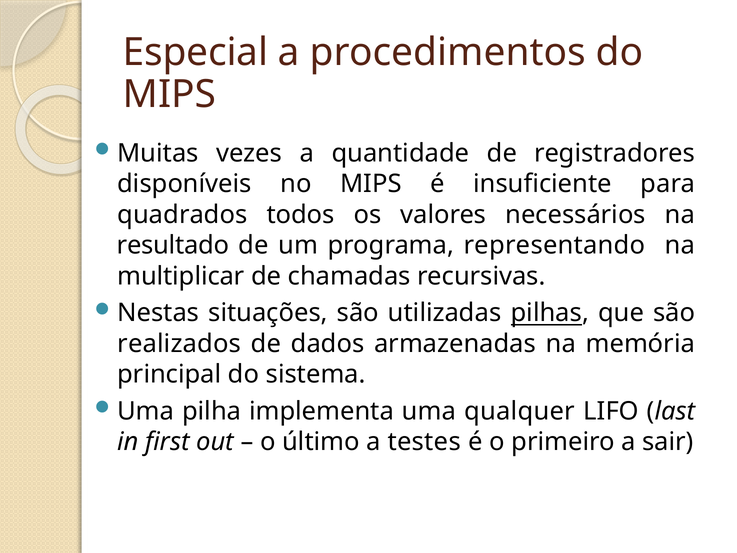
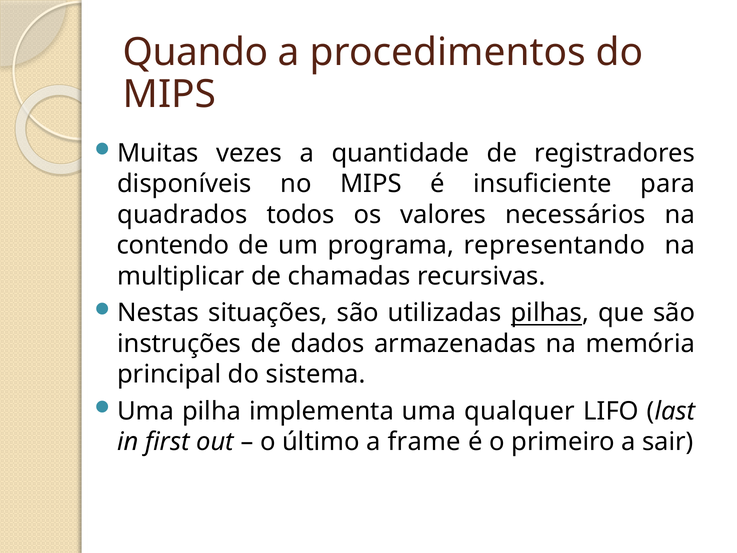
Especial: Especial -> Quando (196, 52)
resultado: resultado -> contendo (173, 245)
realizados: realizados -> instruções (179, 344)
testes: testes -> frame (424, 442)
